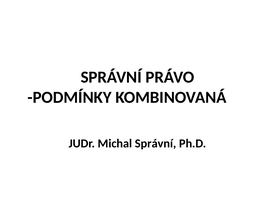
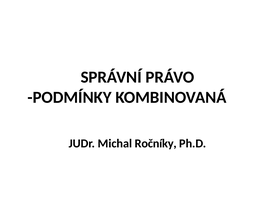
Michal Správní: Správní -> Ročníky (156, 144)
